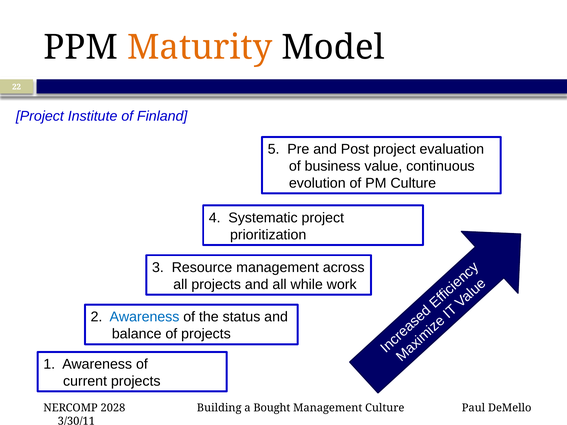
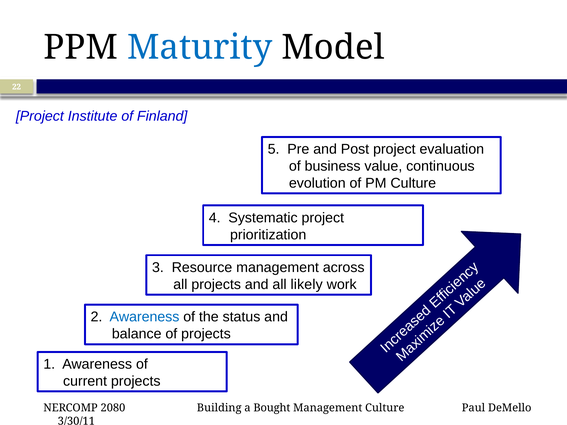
Maturity colour: orange -> blue (200, 47)
while: while -> likely (307, 285)
2028: 2028 -> 2080 (113, 408)
